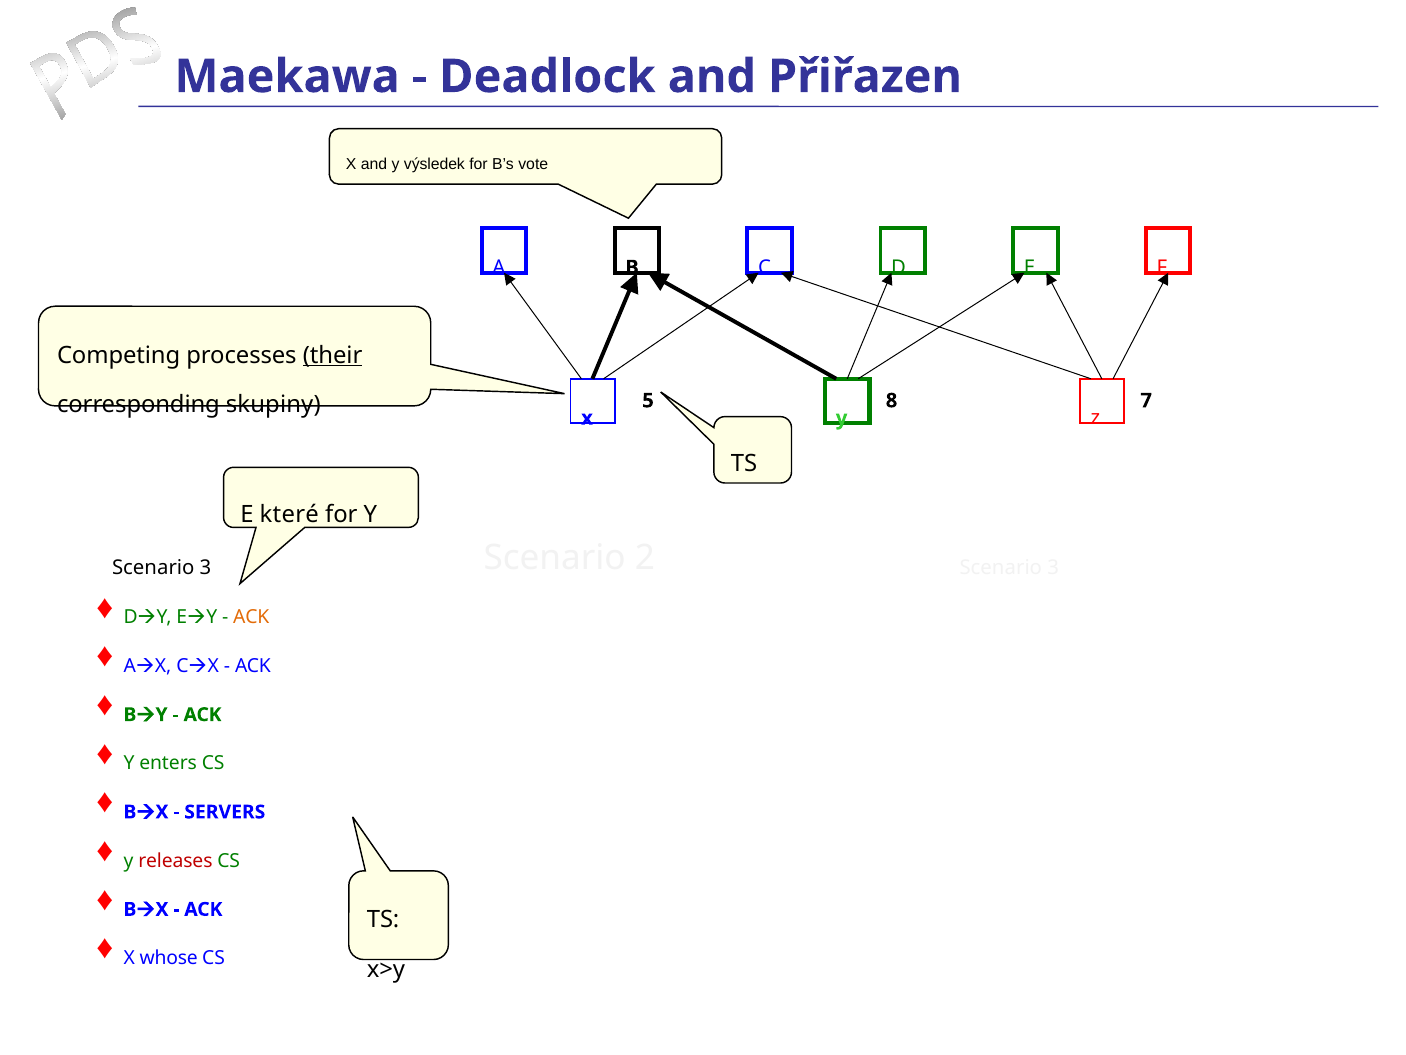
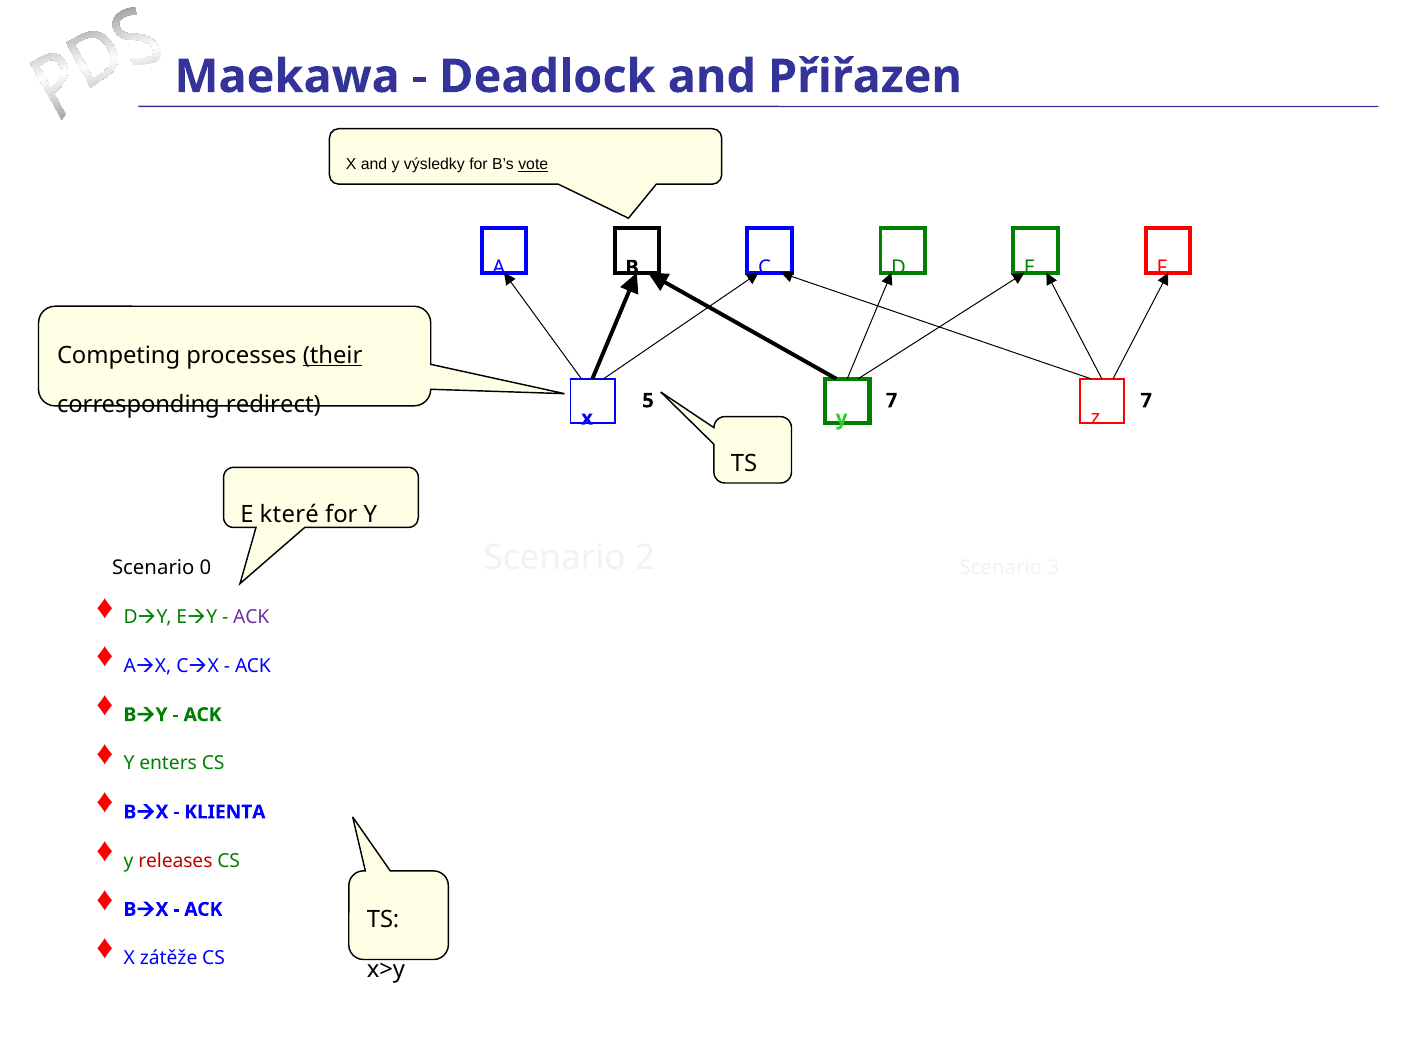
výsledek: výsledek -> výsledky (434, 164)
vote underline: none -> present (533, 164)
5 8: 8 -> 7 (892, 400)
skupiny: skupiny -> redirect (273, 405)
3: 3 -> 0 (206, 568)
ACK colour: orange -> purple (251, 617)
SERVERS: SERVERS -> KLIENTA (225, 812)
whose: whose -> zátěže (169, 958)
